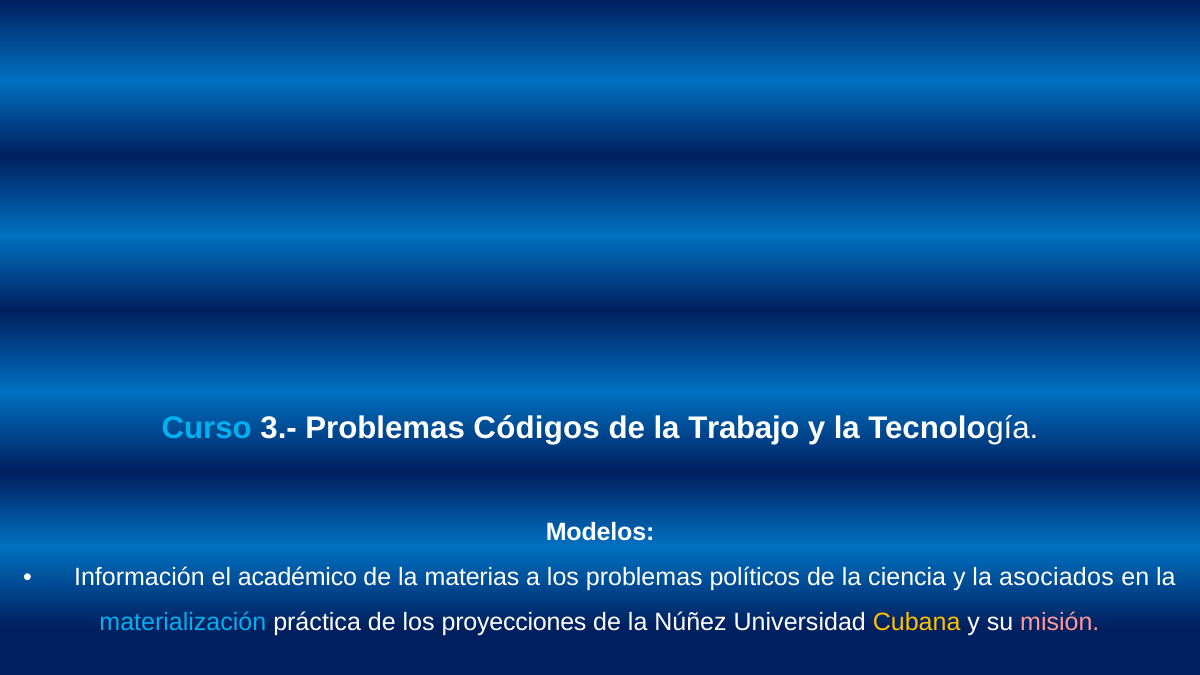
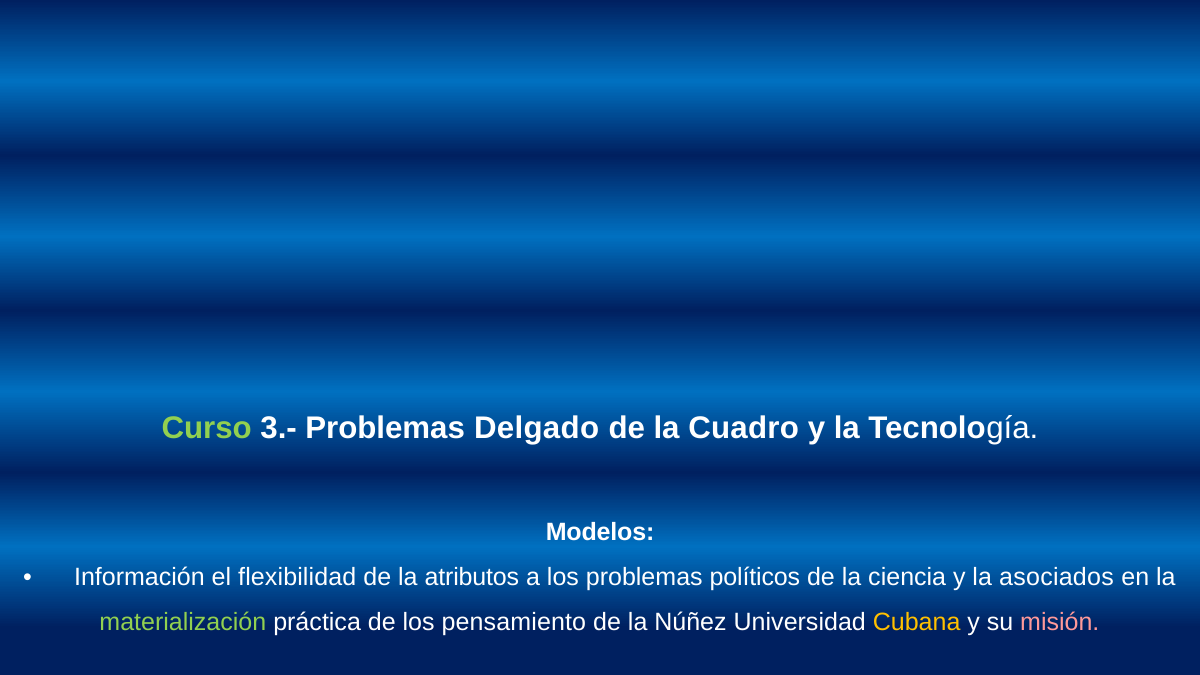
Curso colour: light blue -> light green (207, 428)
Códigos: Códigos -> Delgado (537, 428)
Trabajo: Trabajo -> Cuadro (744, 428)
académico: académico -> flexibilidad (297, 578)
materias: materias -> atributos (472, 578)
materialización colour: light blue -> light green (183, 623)
proyecciones: proyecciones -> pensamiento (514, 623)
